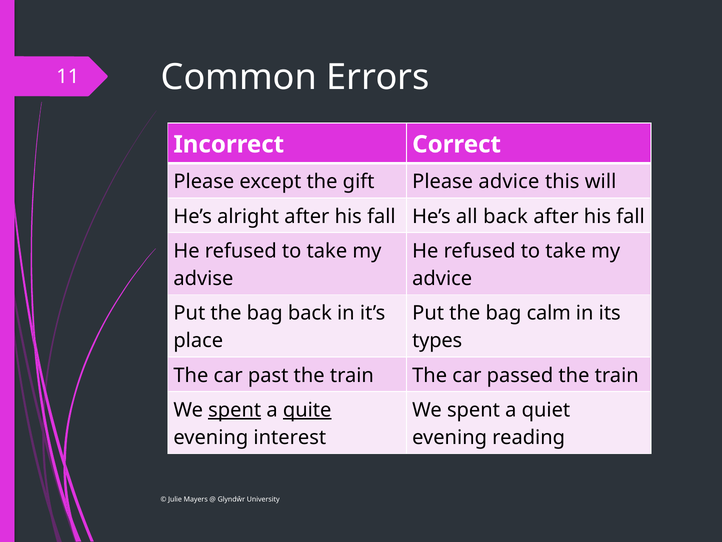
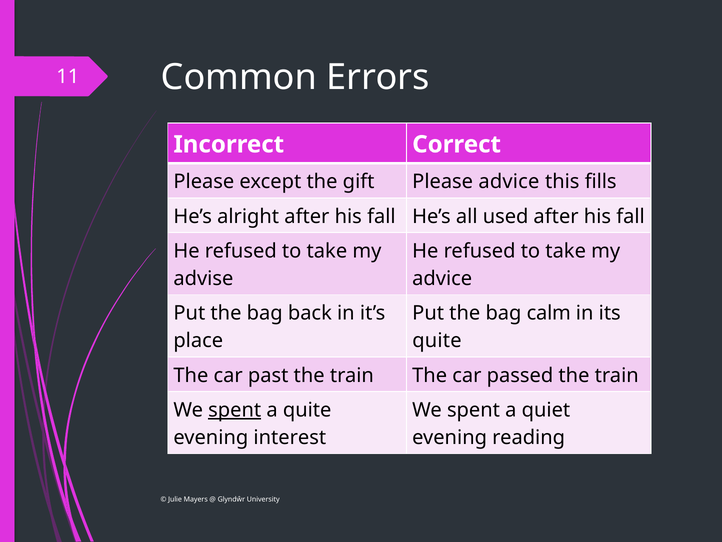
will: will -> fills (601, 182)
all back: back -> used (506, 216)
types: types -> quite (437, 340)
quite underline: present -> none (307, 410)
